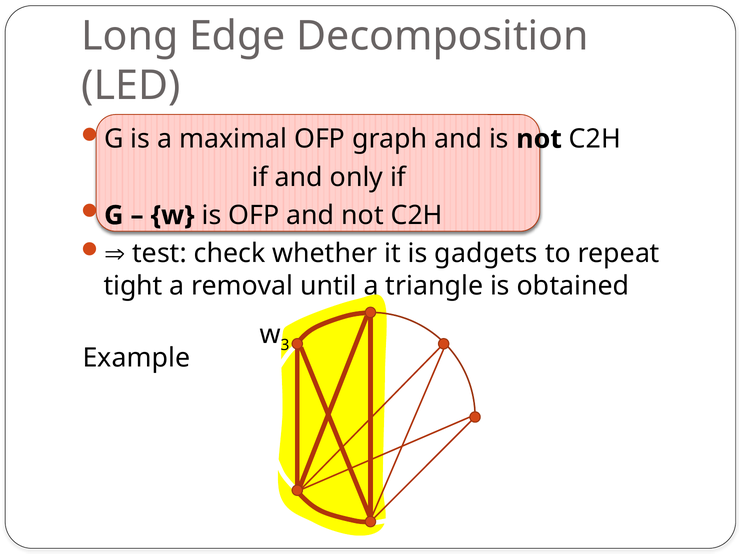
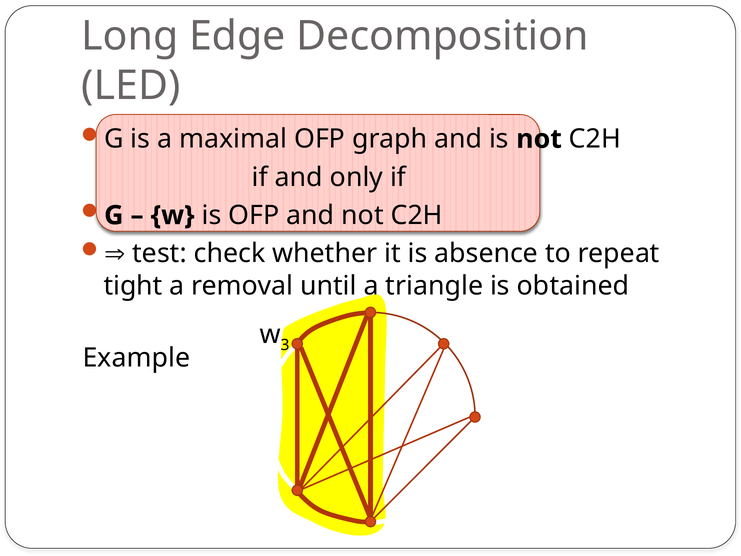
gadgets: gadgets -> absence (486, 253)
